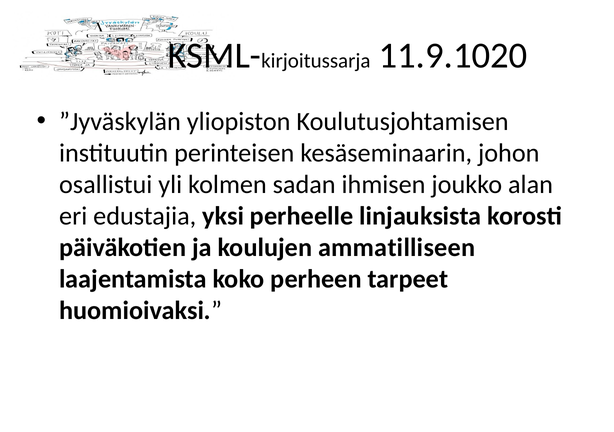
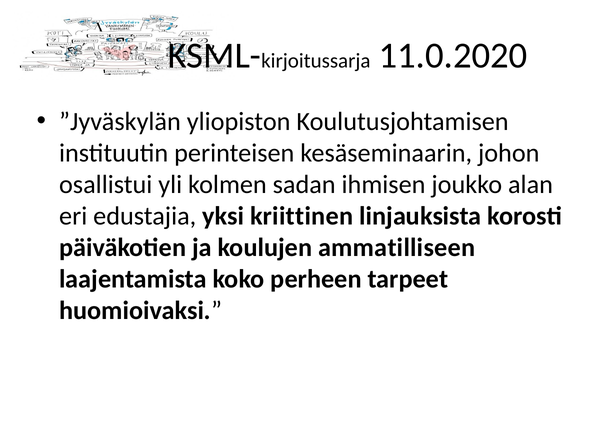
11.9.1020: 11.9.1020 -> 11.0.2020 (453, 56)
perheelle: perheelle -> kriittinen (302, 216)
